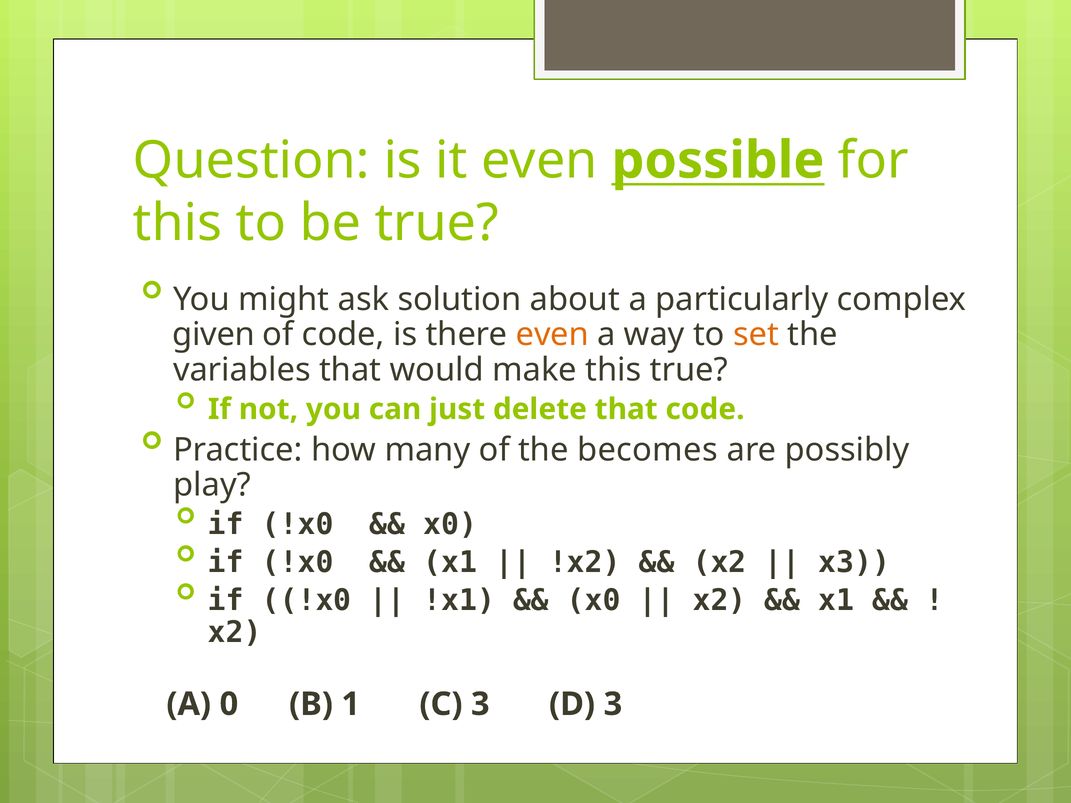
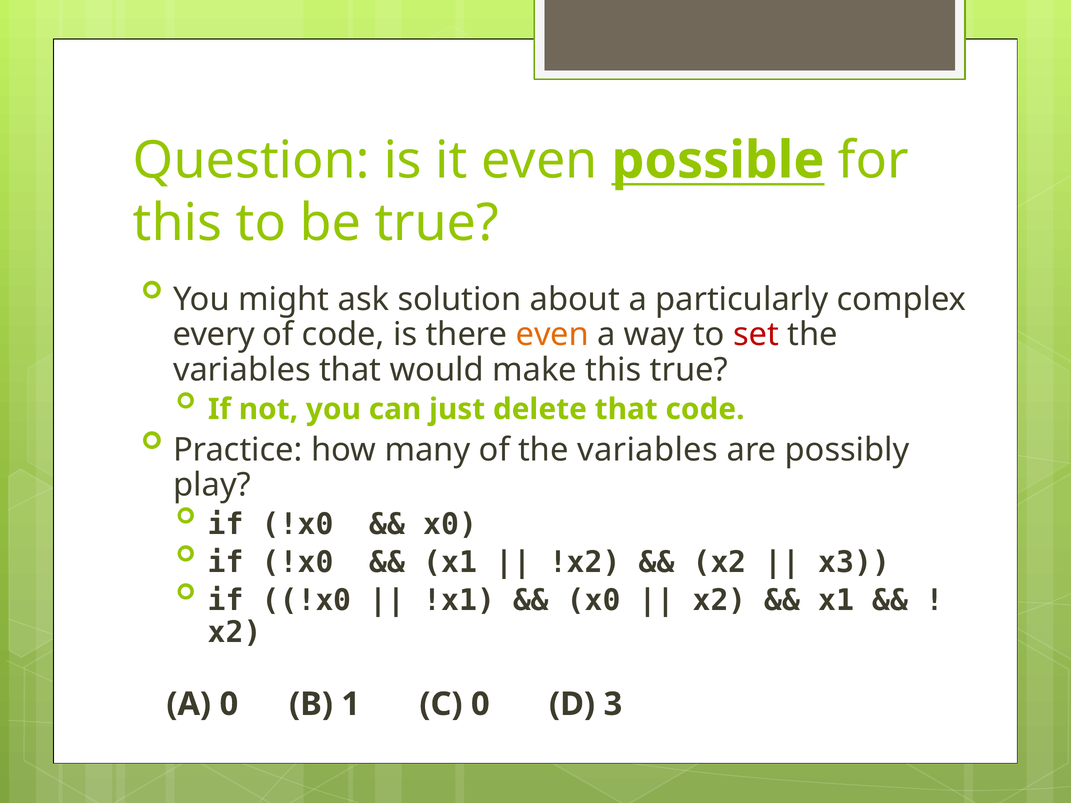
given: given -> every (214, 335)
set colour: orange -> red (756, 335)
of the becomes: becomes -> variables (647, 450)
C 3: 3 -> 0 (480, 704)
